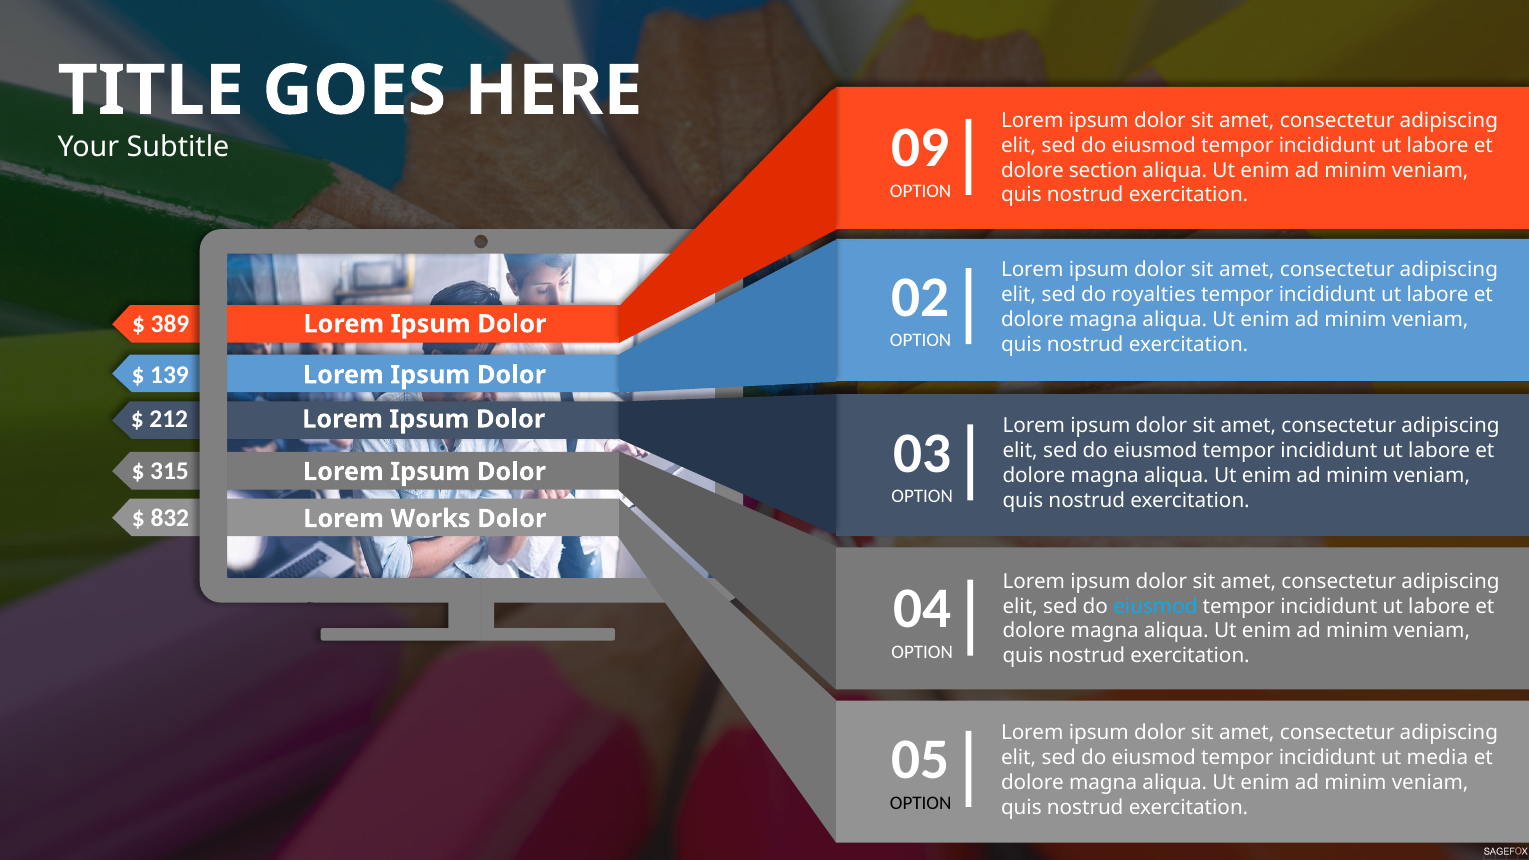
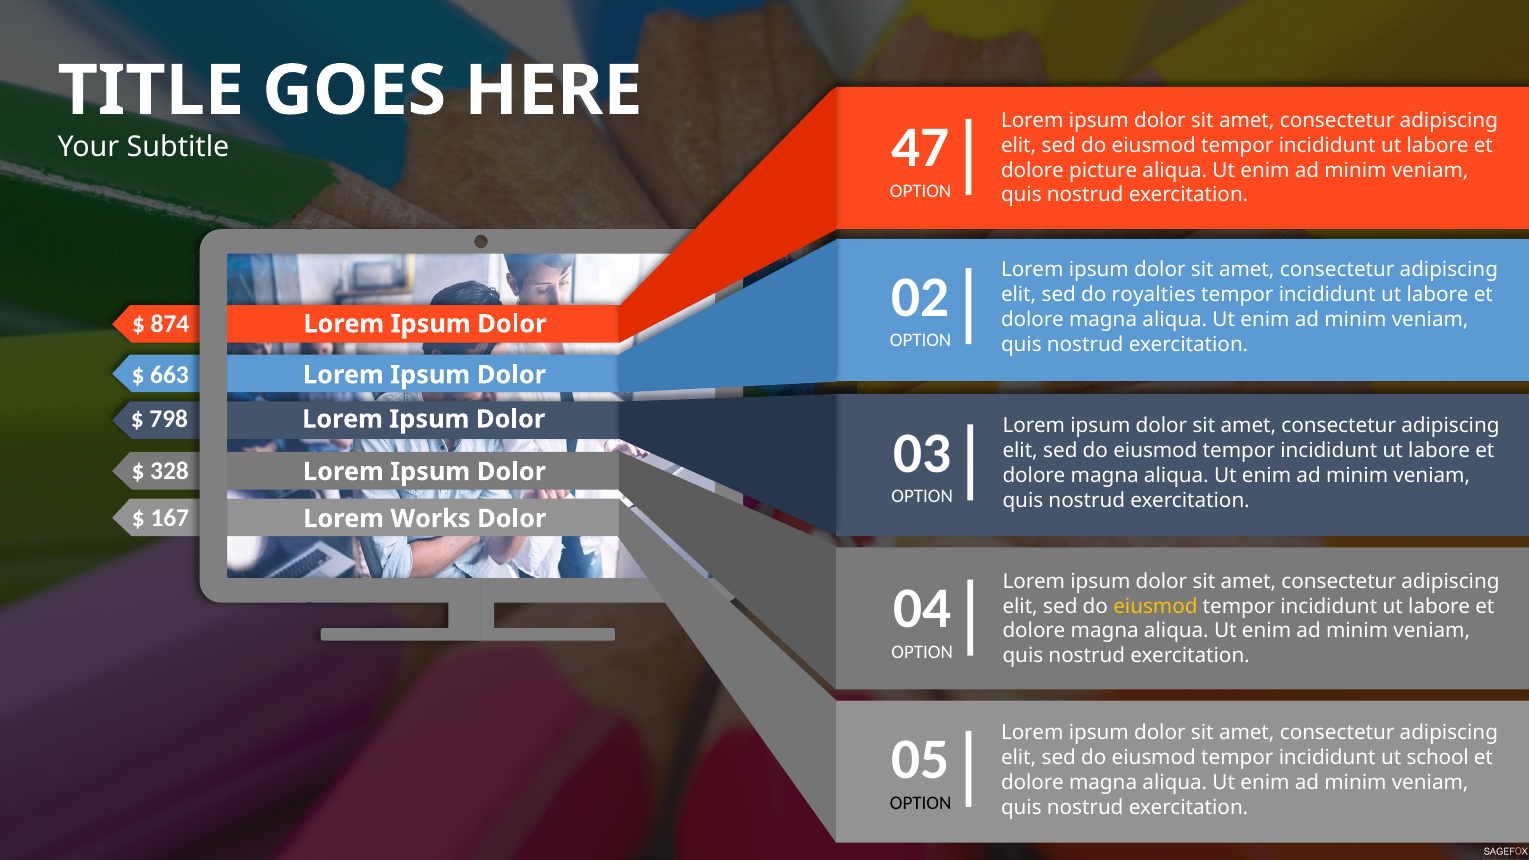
09: 09 -> 47 (921, 148)
section: section -> picture (1103, 170)
389: 389 -> 874 (170, 324)
139: 139 -> 663 (170, 375)
212: 212 -> 798 (169, 419)
315: 315 -> 328 (170, 472)
832: 832 -> 167 (170, 519)
eiusmod colour: light blue -> yellow (1155, 606)
media: media -> school (1438, 758)
